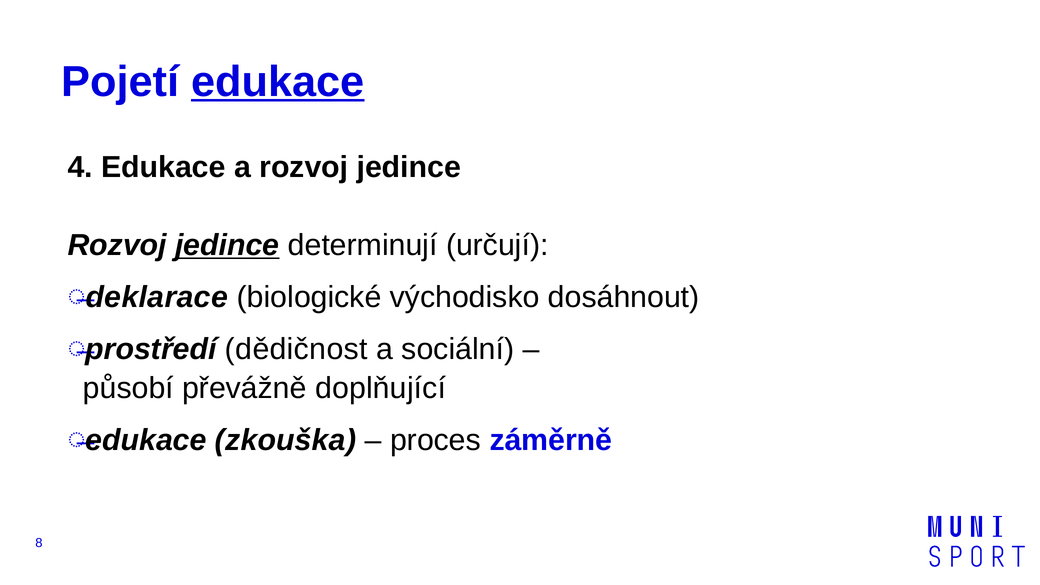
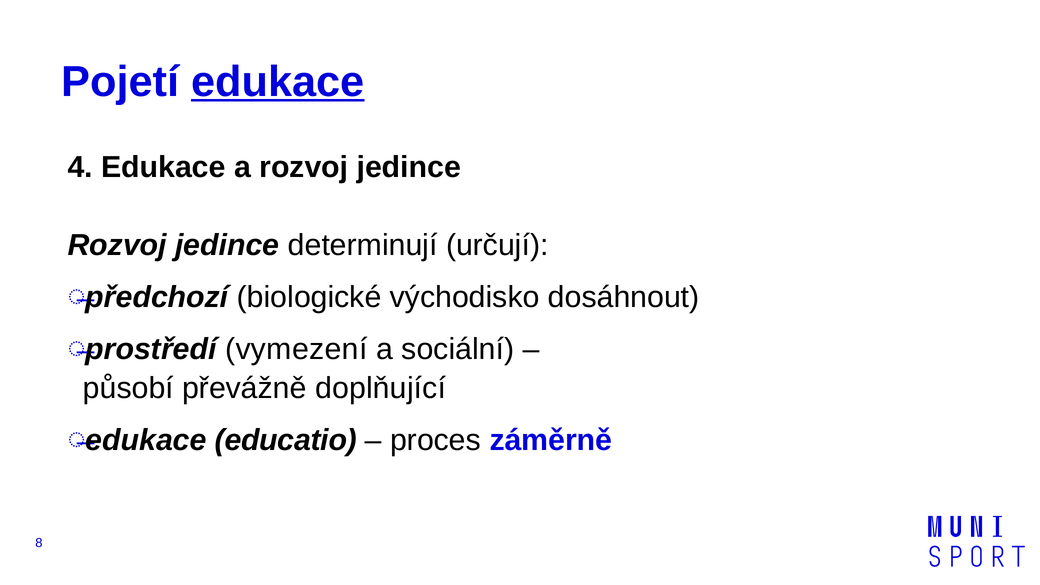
jedince underline: present -> none (227, 245)
deklarace: deklarace -> předchozí (157, 297)
dědičnost: dědičnost -> vymezení (296, 349)
zkouška: zkouška -> educatio (286, 440)
